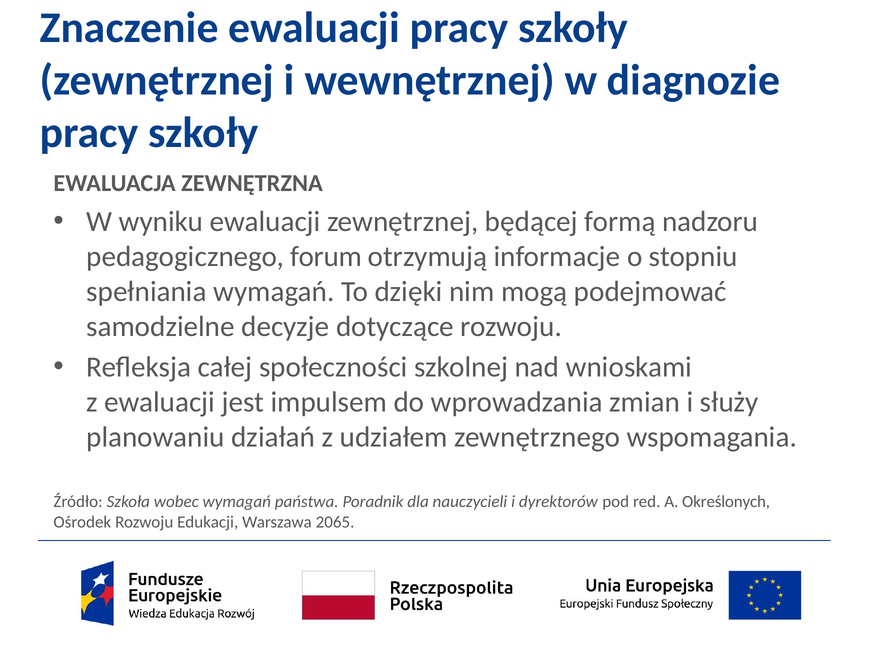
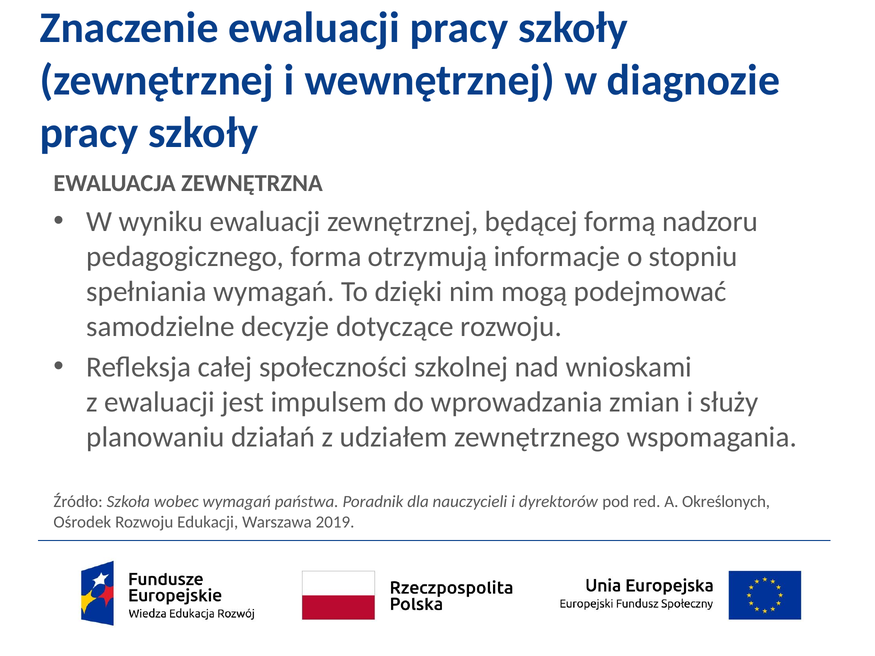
forum: forum -> forma (326, 257)
2065: 2065 -> 2019 (335, 522)
